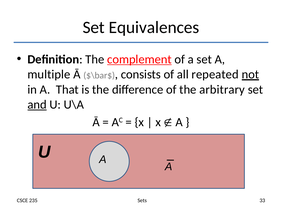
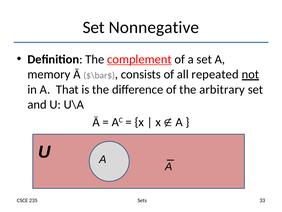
Equivalences: Equivalences -> Nonnegative (154, 27)
multiple: multiple -> memory (49, 74)
and underline: present -> none (37, 104)
